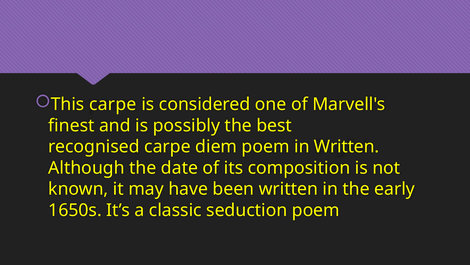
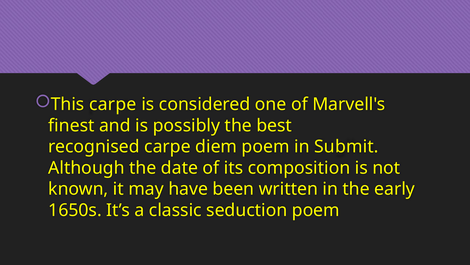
in Written: Written -> Submit (346, 146)
